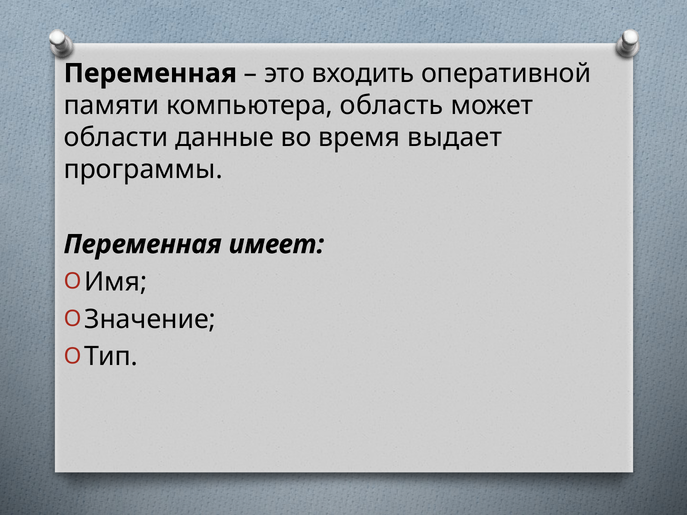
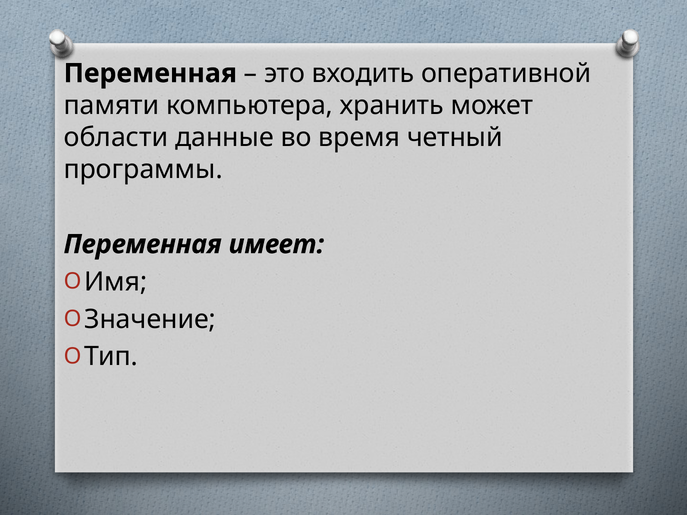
область: область -> хранить (392, 105)
выдает: выдает -> четный (455, 138)
